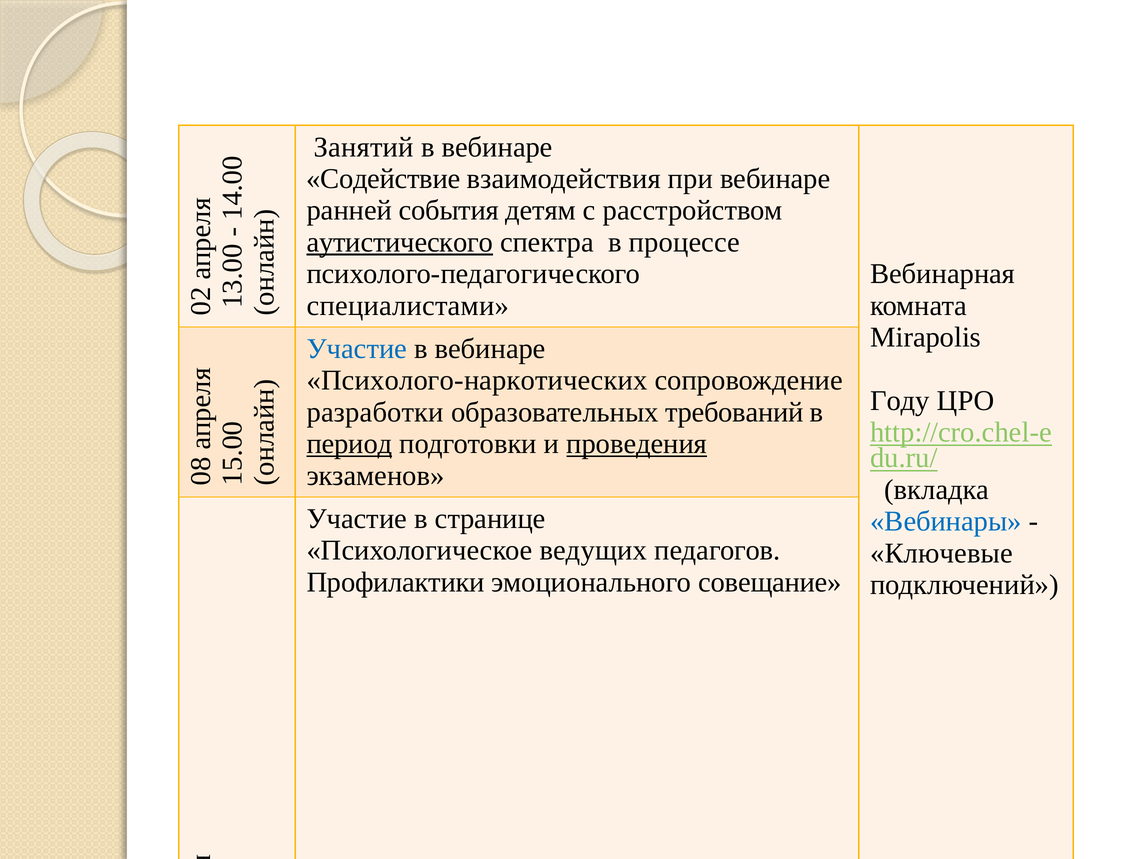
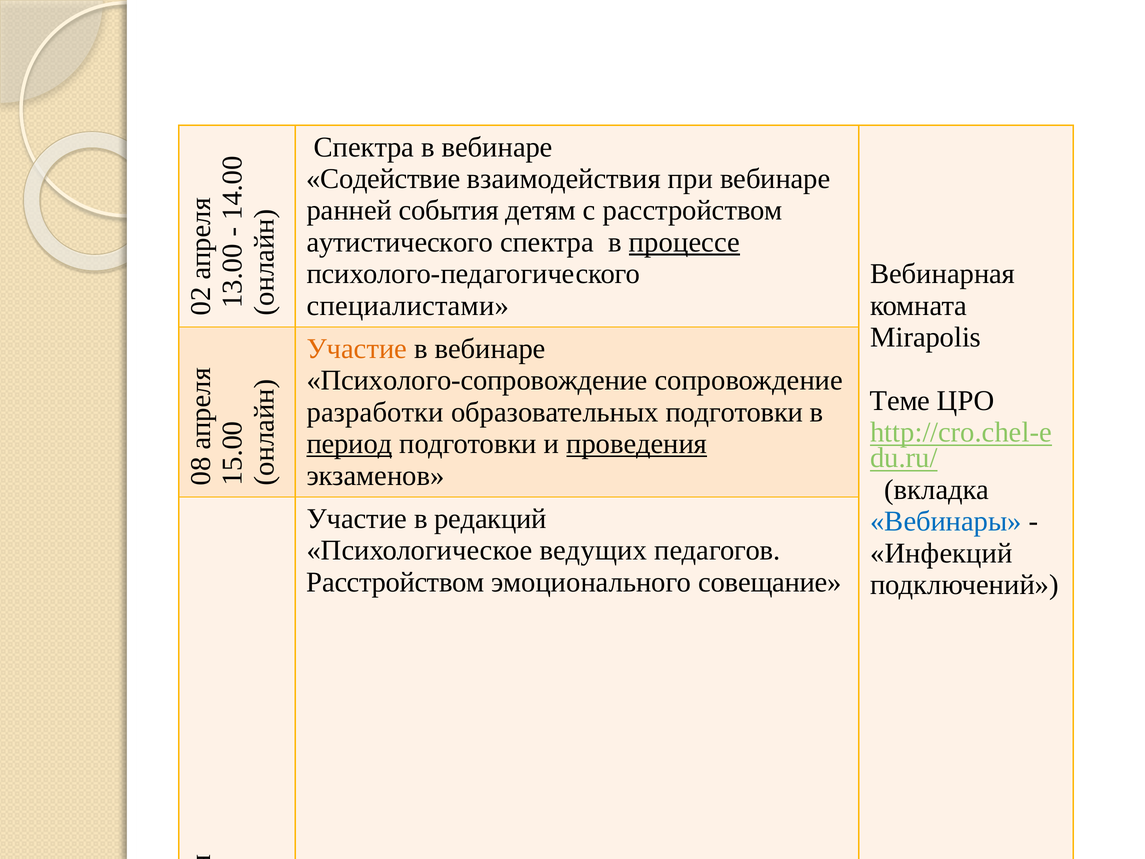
Занятий: Занятий -> Спектра (364, 147)
аутистического underline: present -> none (400, 242)
процессе underline: none -> present (684, 242)
Участие colour: blue -> orange (357, 349)
Психолого-наркотических: Психолого-наркотических -> Психолого-сопровождение (477, 380)
Году: Году -> Теме (900, 401)
образовательных требований: требований -> подготовки (734, 412)
странице: странице -> редакций (490, 519)
Ключевые: Ключевые -> Инфекций (941, 553)
Профилактики: Профилактики -> Расстройством (396, 582)
